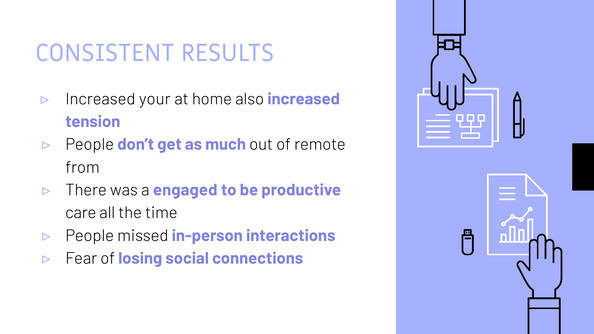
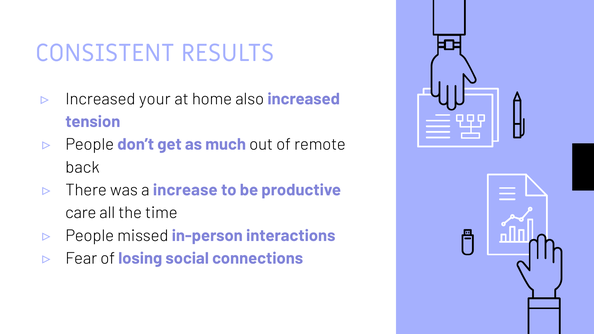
from: from -> back (82, 167)
engaged: engaged -> increase (185, 190)
